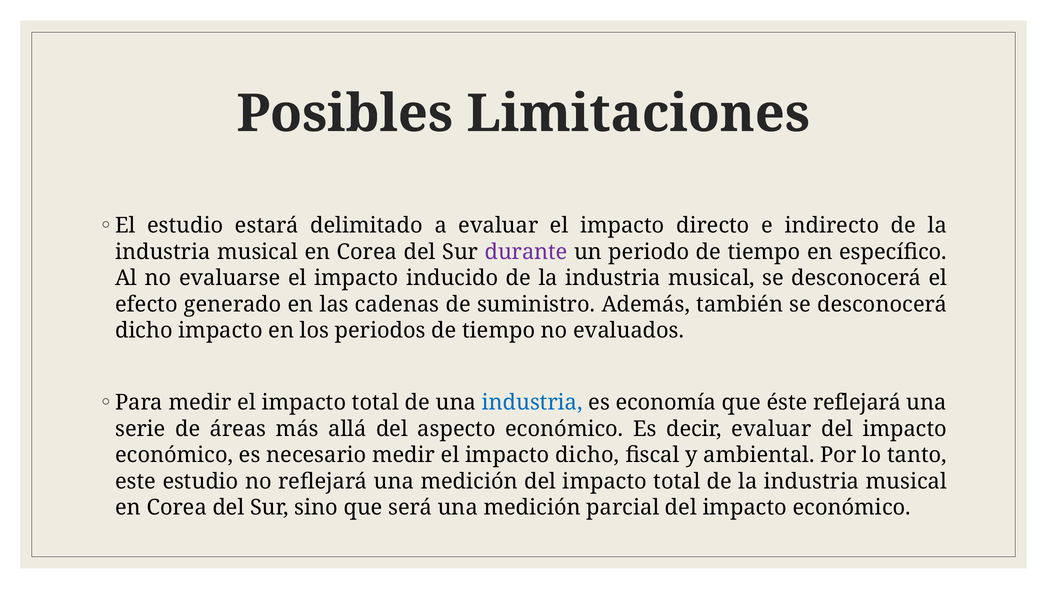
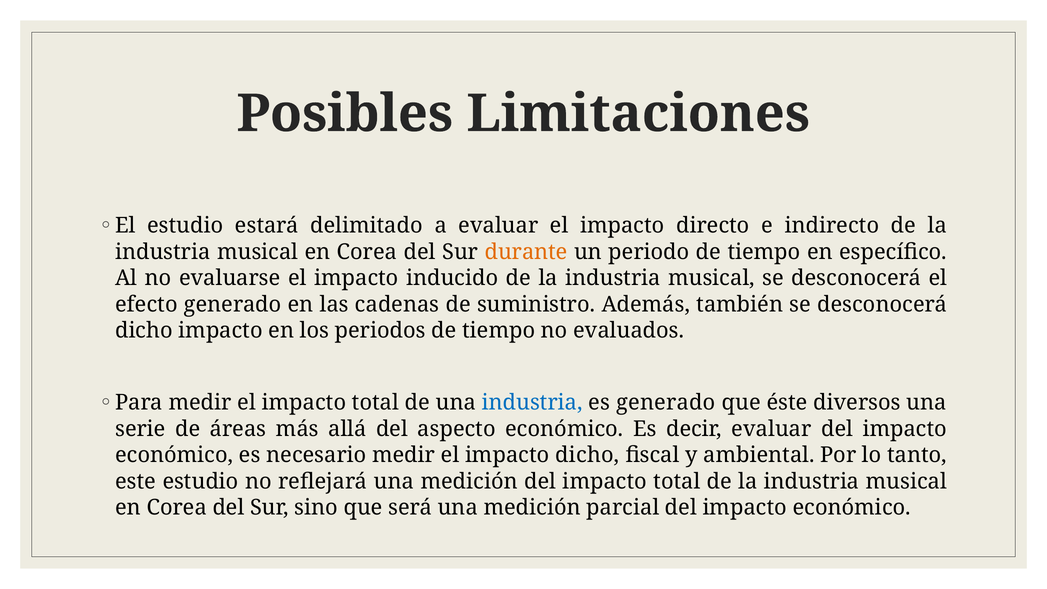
durante colour: purple -> orange (526, 252)
es economía: economía -> generado (666, 403)
éste reflejará: reflejará -> diversos (857, 403)
